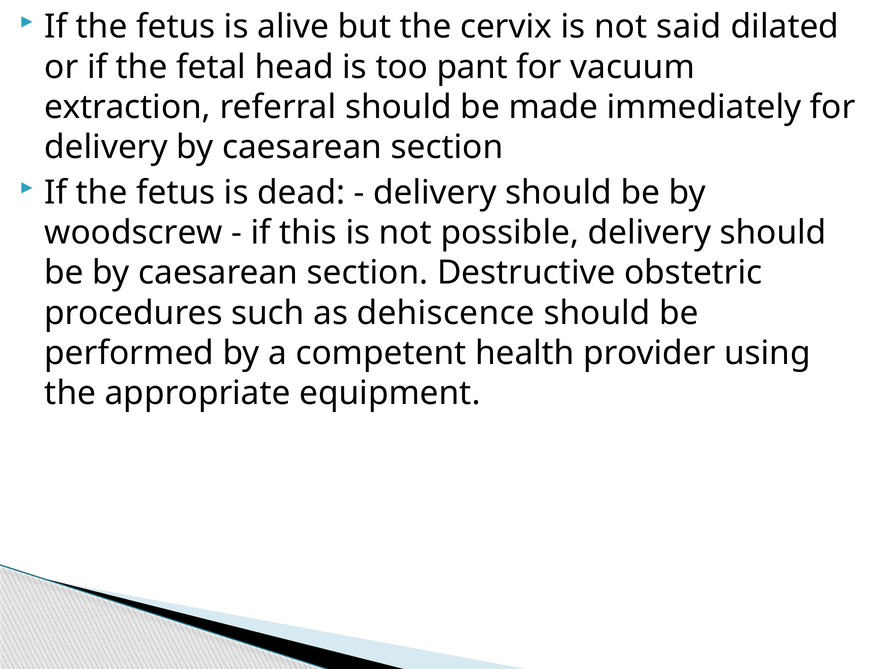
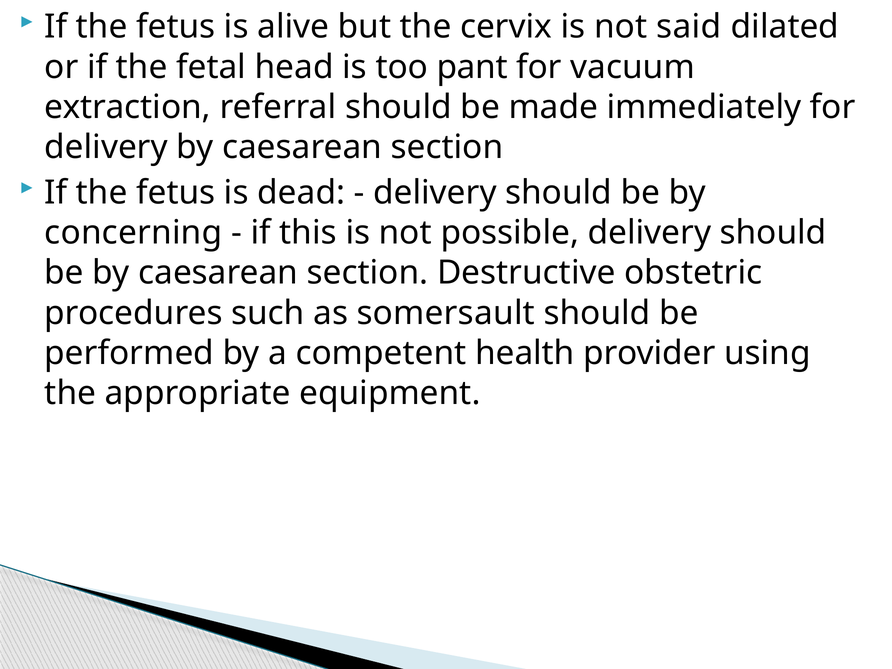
woodscrew: woodscrew -> concerning (133, 233)
dehiscence: dehiscence -> somersault (446, 313)
